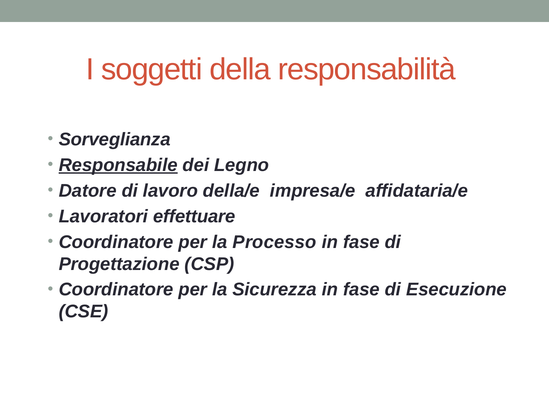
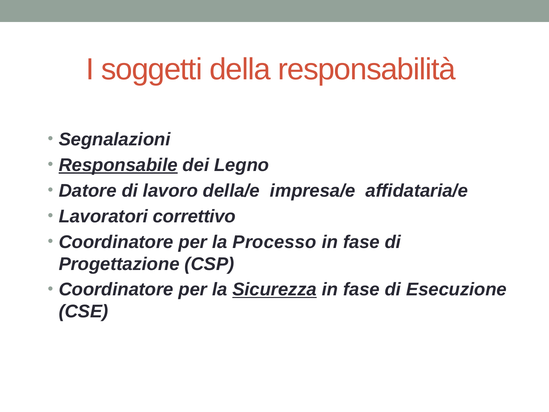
Sorveglianza: Sorveglianza -> Segnalazioni (115, 139)
effettuare: effettuare -> correttivo (194, 216)
Sicurezza underline: none -> present (275, 289)
